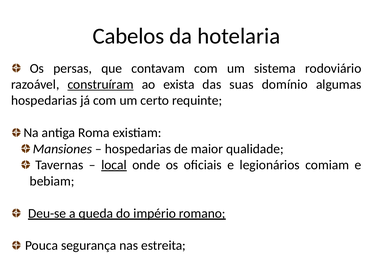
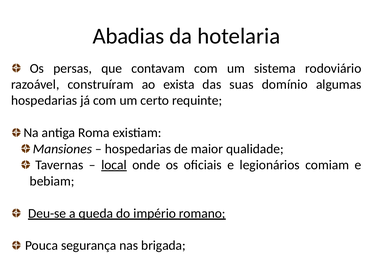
Cabelos: Cabelos -> Abadias (128, 36)
construíram underline: present -> none (101, 85)
estreita: estreita -> brigada (164, 246)
